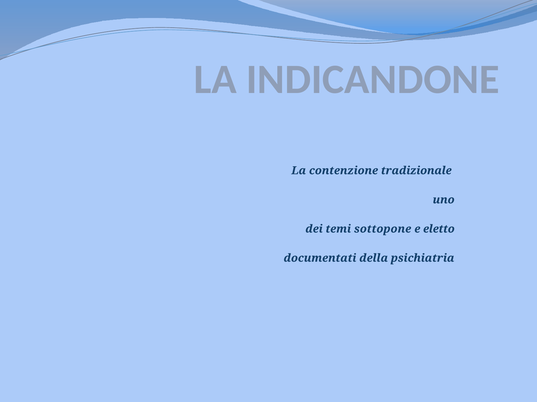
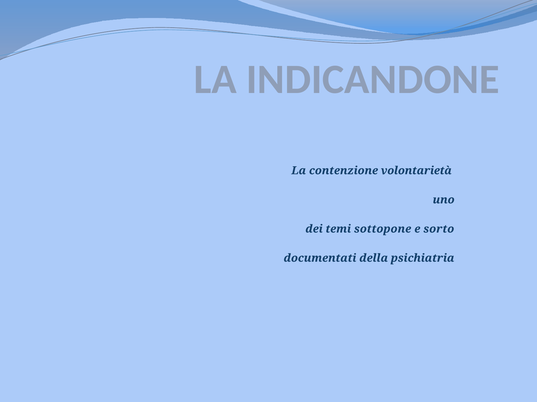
tradizionale: tradizionale -> volontarietà (416, 171)
eletto: eletto -> sorto (439, 229)
